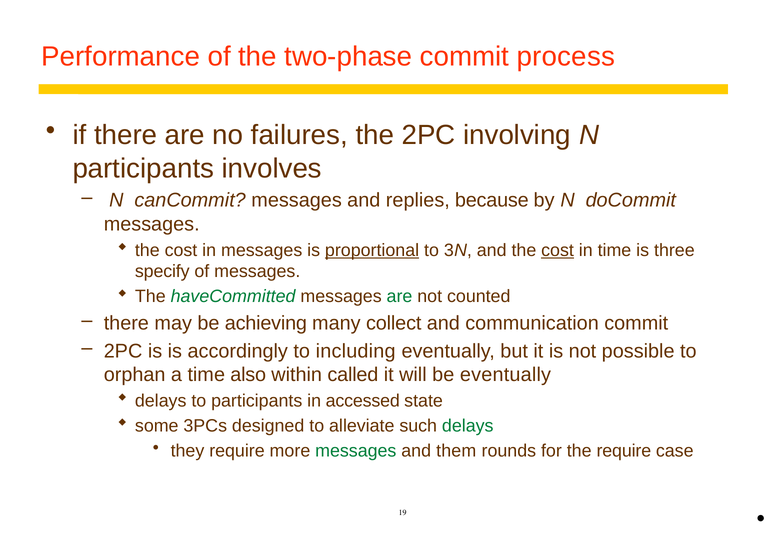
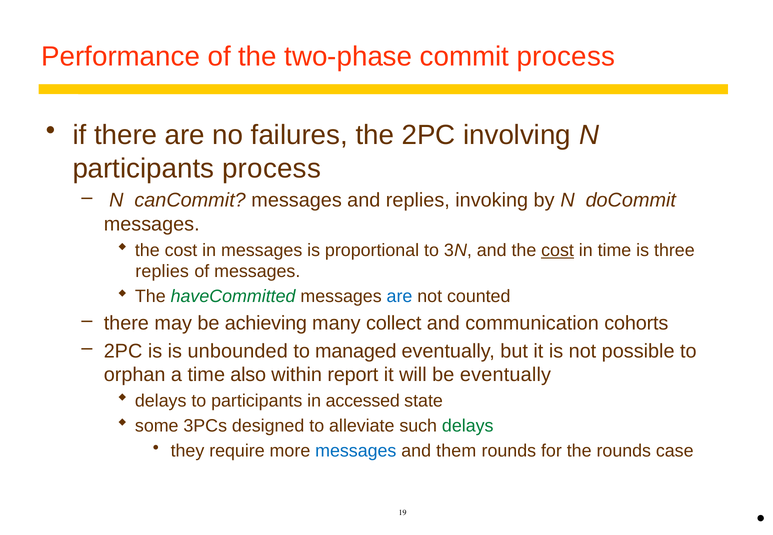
participants involves: involves -> process (272, 168)
because: because -> invoking (492, 200)
proportional underline: present -> none (372, 250)
specify: specify -> replies (162, 272)
are colour: green -> blue (399, 297)
communication commit: commit -> cohorts (636, 323)
accordingly: accordingly -> unbounded (238, 351)
including: including -> managed (356, 351)
called: called -> report (353, 375)
messages colour: green -> blue (356, 451)
the require: require -> rounds (624, 451)
